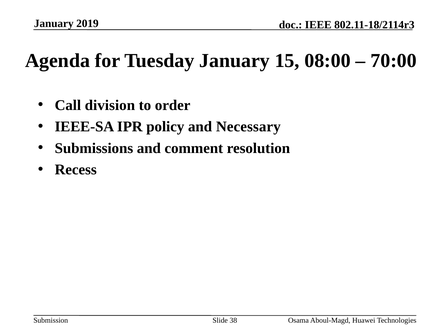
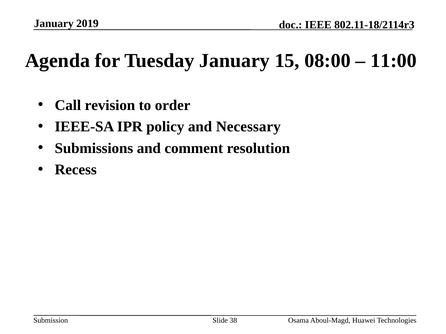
70:00: 70:00 -> 11:00 (394, 61)
division: division -> revision (110, 105)
